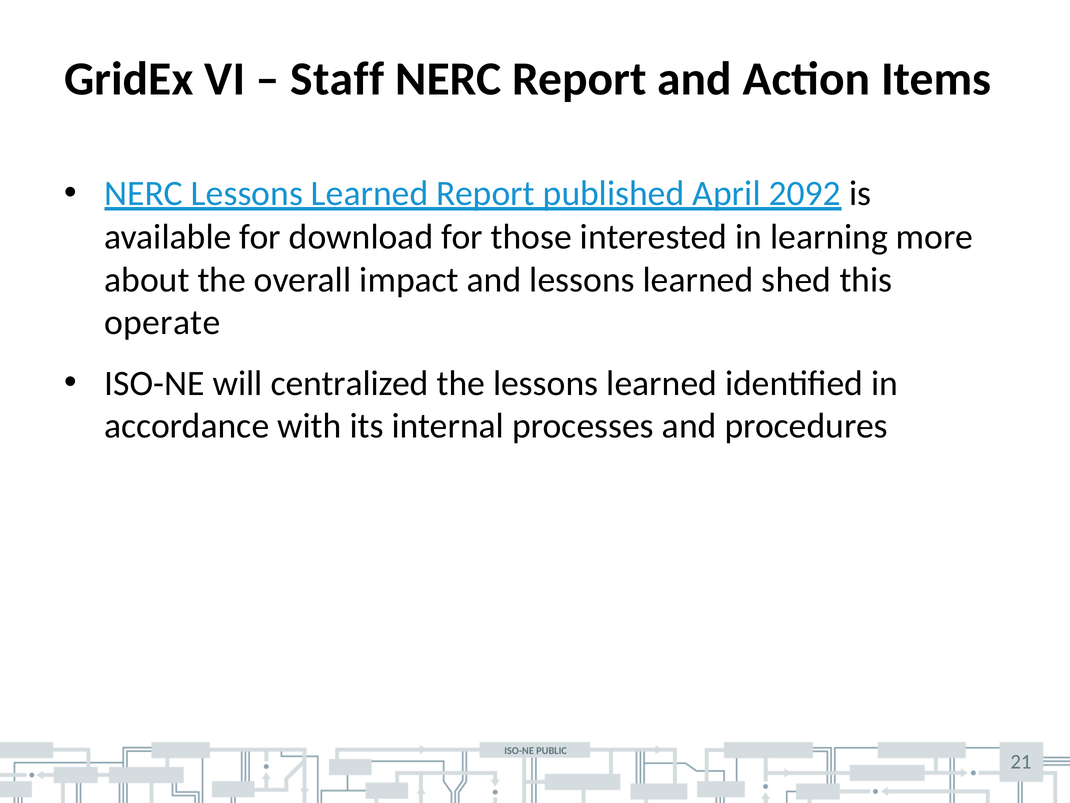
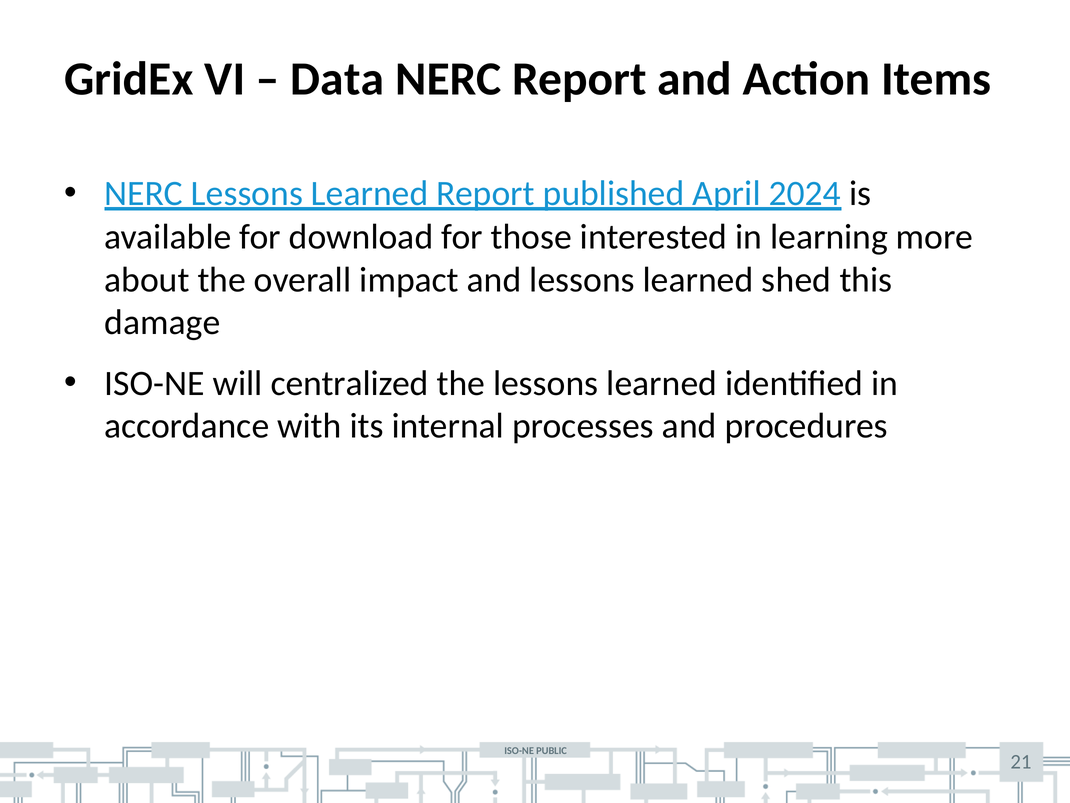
Staff: Staff -> Data (337, 79)
2092: 2092 -> 2024 (805, 193)
operate: operate -> damage (162, 322)
